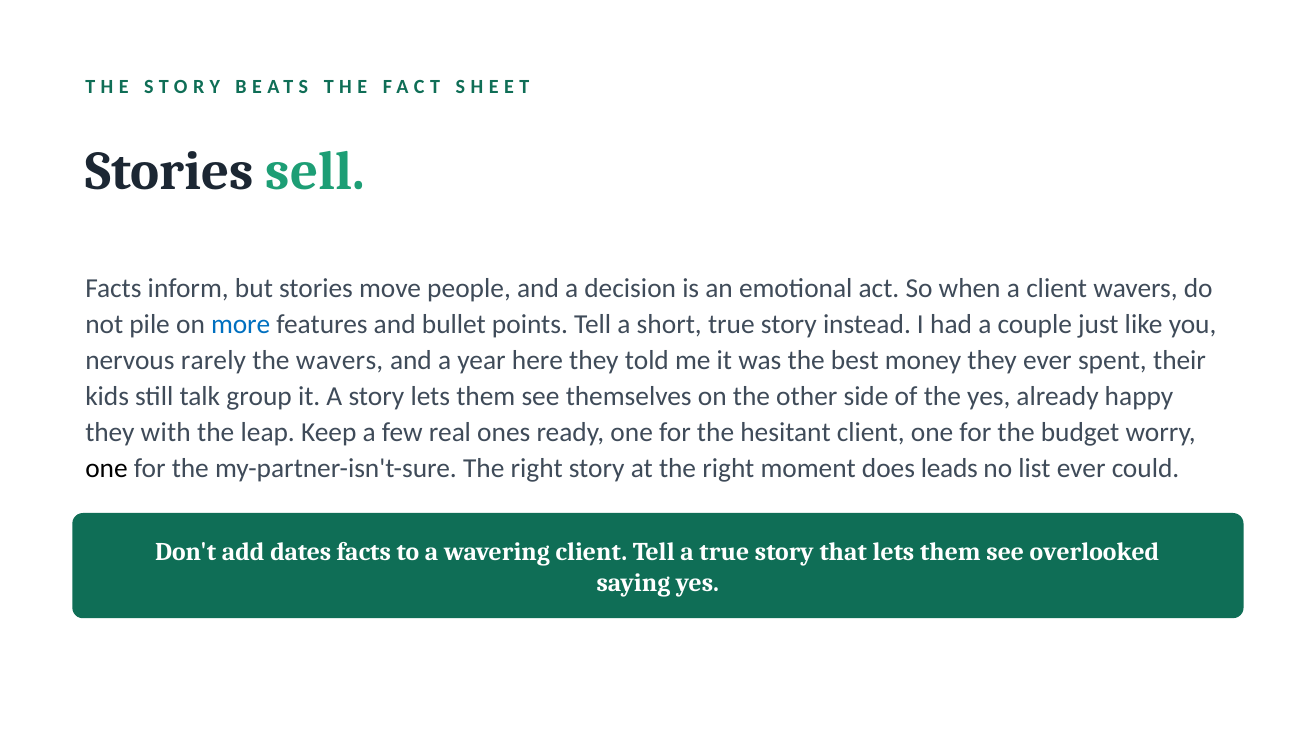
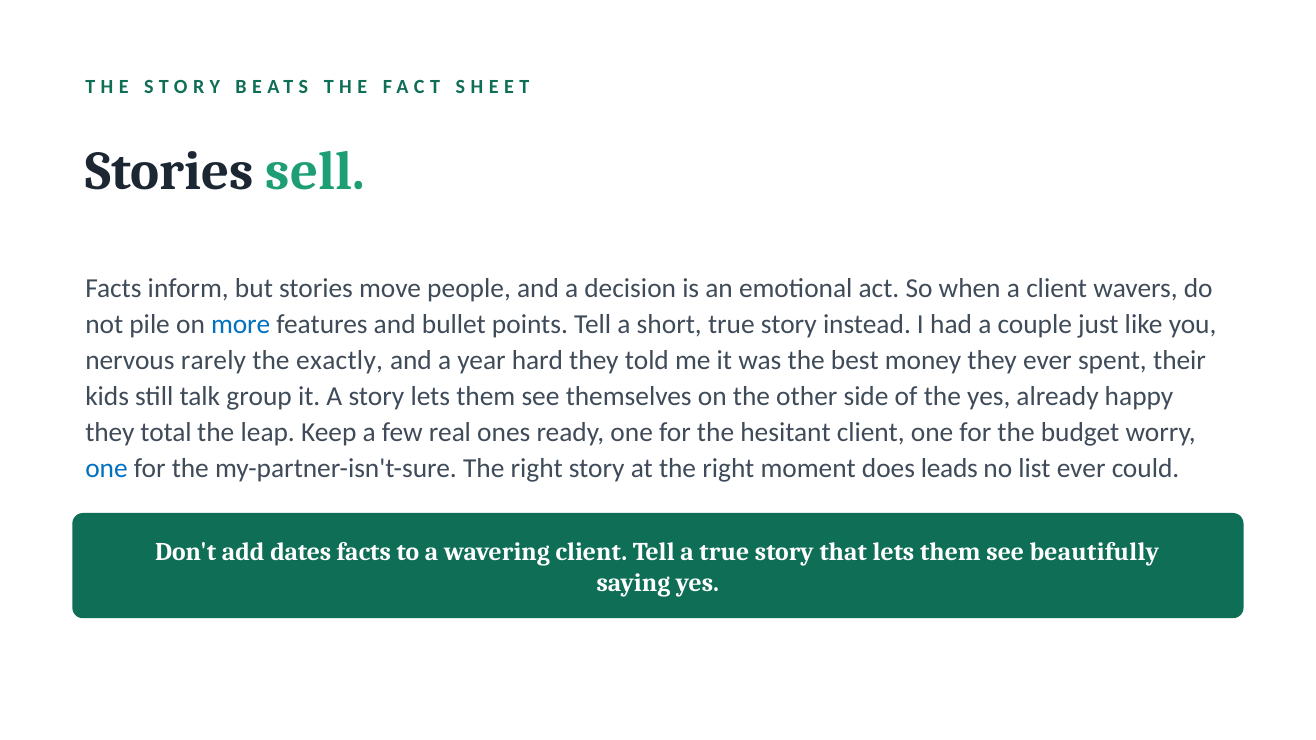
the wavers: wavers -> exactly (340, 360)
here: here -> hard (537, 360)
with: with -> total (166, 433)
one colour: black -> blue (106, 469)
overlooked: overlooked -> beautifully (1094, 552)
